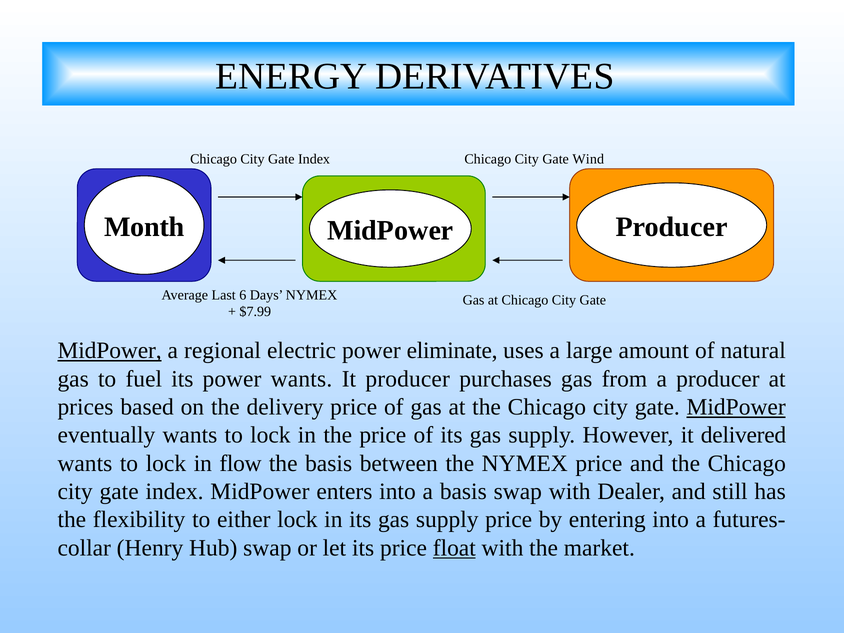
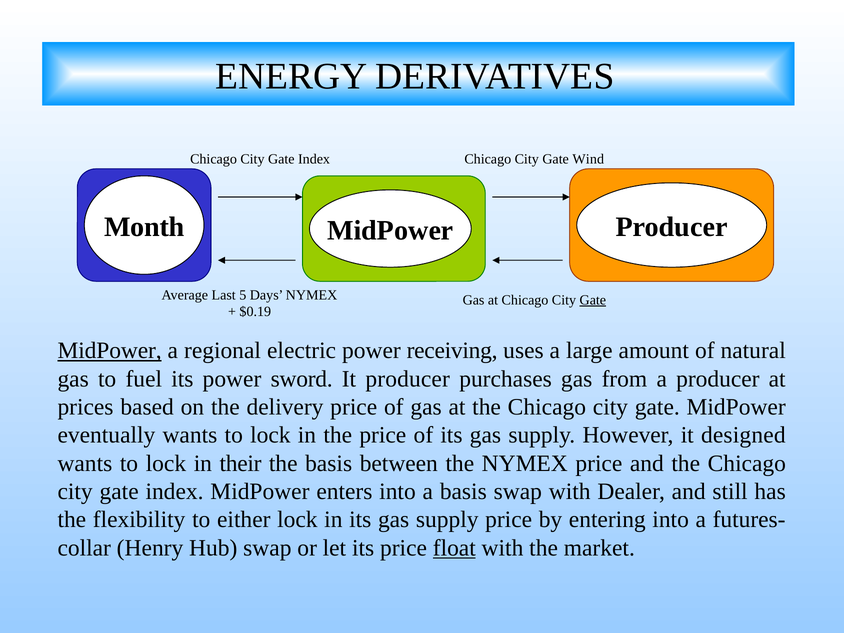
6: 6 -> 5 (243, 295)
Gate underline: none -> present (593, 300)
$7.99: $7.99 -> $0.19 (255, 312)
eliminate: eliminate -> receiving (452, 351)
power wants: wants -> sword (302, 379)
MidPower underline: present -> none (736, 407)
delivered: delivered -> designed (743, 435)
flow: flow -> their (241, 463)
